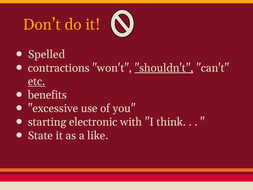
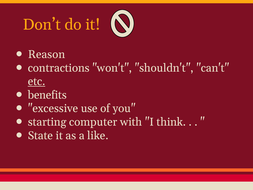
Spelled: Spelled -> Reason (47, 54)
shouldn't underline: present -> none (164, 68)
electronic: electronic -> computer (93, 122)
